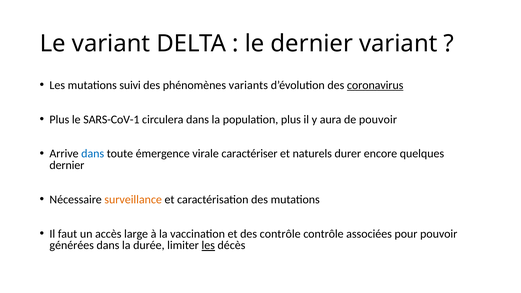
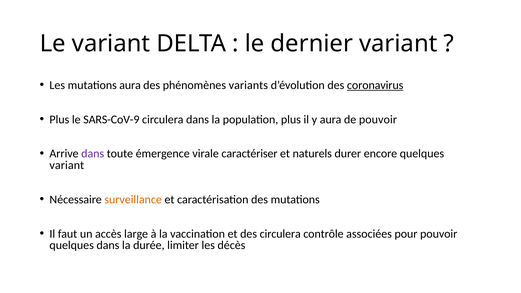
mutations suivi: suivi -> aura (130, 85)
SARS-CoV-1: SARS-CoV-1 -> SARS-CoV-9 (111, 120)
dans colour: blue -> purple (93, 154)
dernier: dernier -> variant (67, 165)
des contrôle: contrôle -> circulera (280, 234)
générées: générées -> quelques (72, 245)
les underline: present -> none (208, 245)
